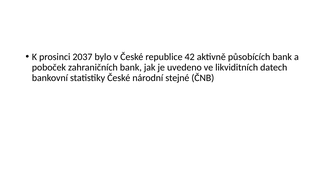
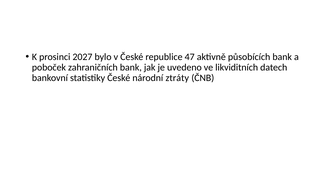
2037: 2037 -> 2027 (82, 57)
42: 42 -> 47 (190, 57)
stejné: stejné -> ztráty (177, 78)
